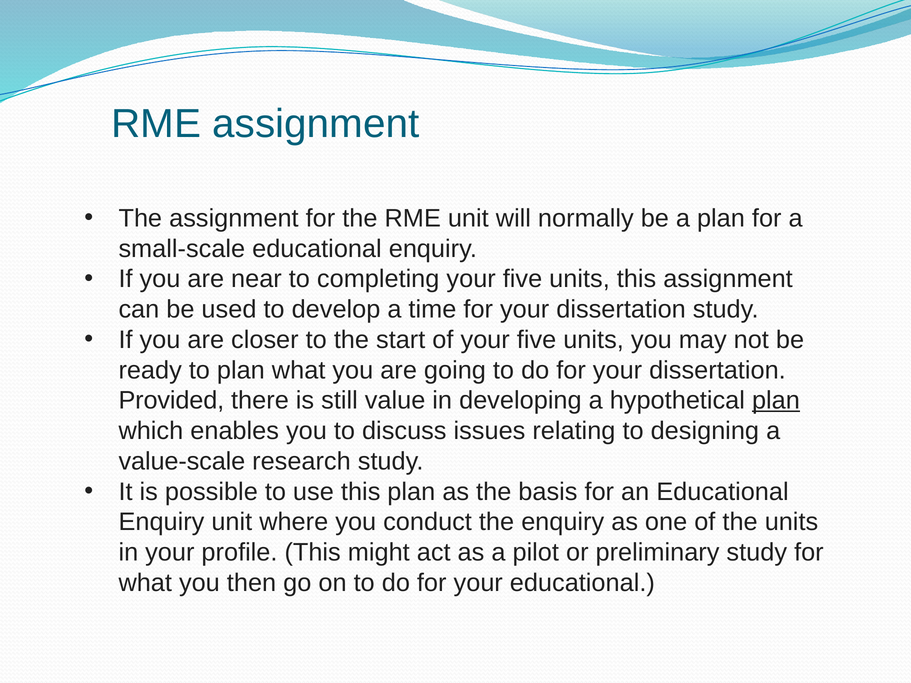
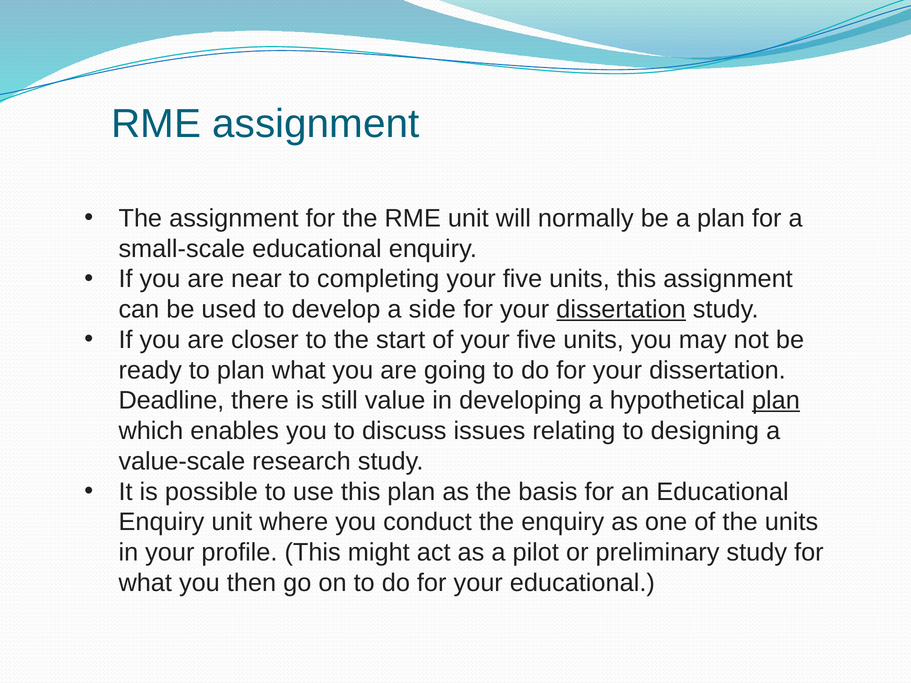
time: time -> side (432, 310)
dissertation underline: none -> present (621, 310)
Provided: Provided -> Deadline (171, 401)
